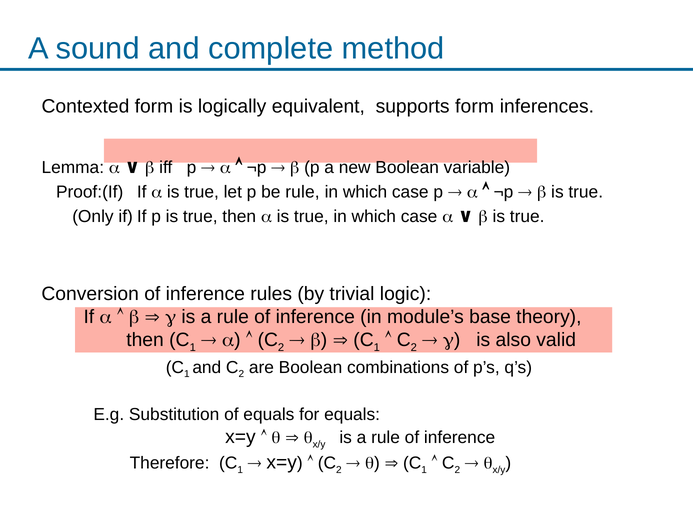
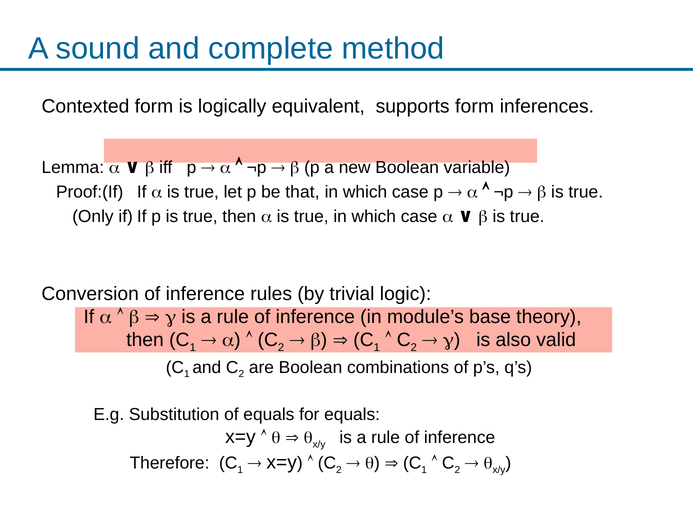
be rule: rule -> that (302, 192)
